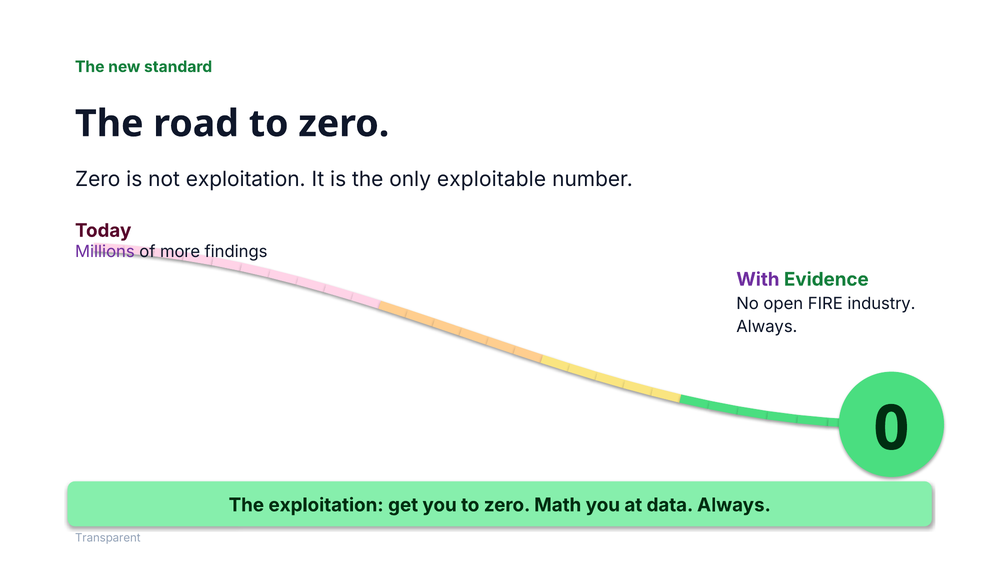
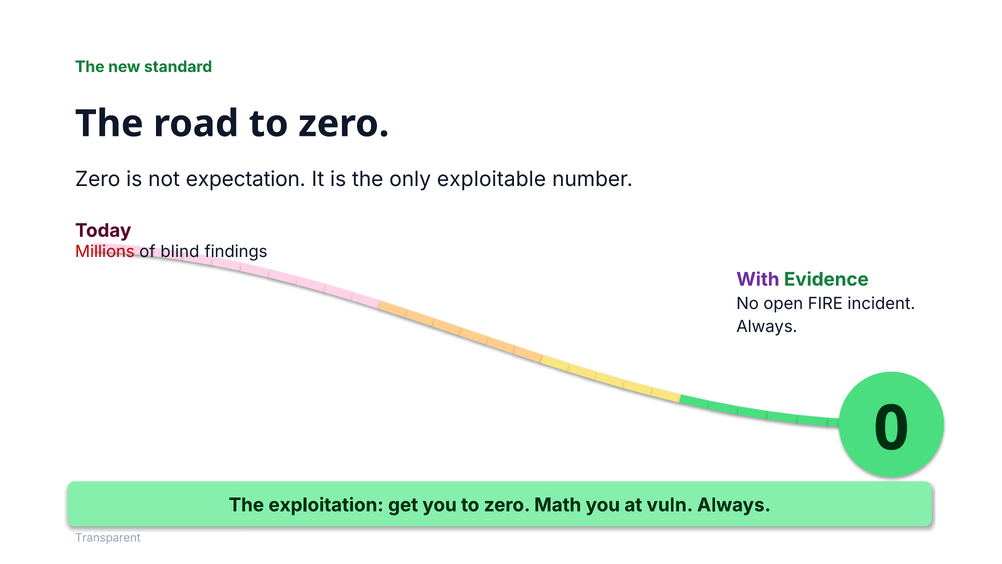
not exploitation: exploitation -> expectation (246, 179)
Millions colour: purple -> red (105, 252)
more: more -> blind (180, 252)
industry: industry -> incident (881, 303)
data: data -> vuln (670, 505)
